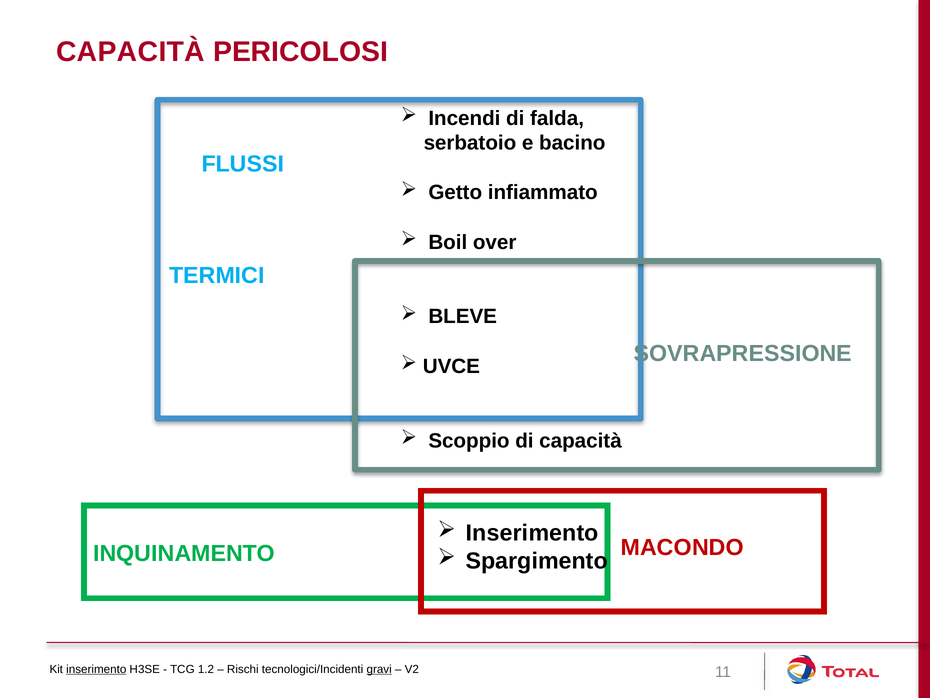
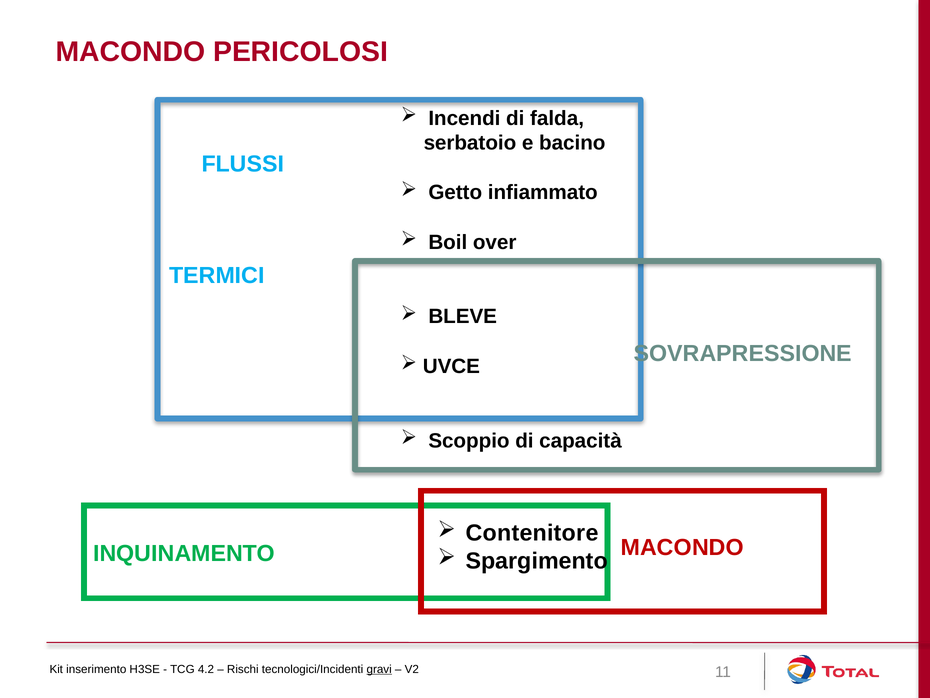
CAPACITÀ: CAPACITÀ -> MACONDO (131, 52)
Inserimento: Inserimento -> Contenitore (532, 533)
inserimento underline: present -> none (96, 669)
1.2: 1.2 -> 4.2 (206, 669)
